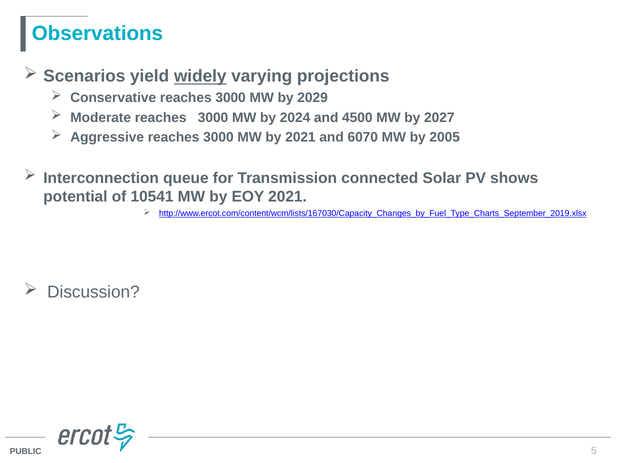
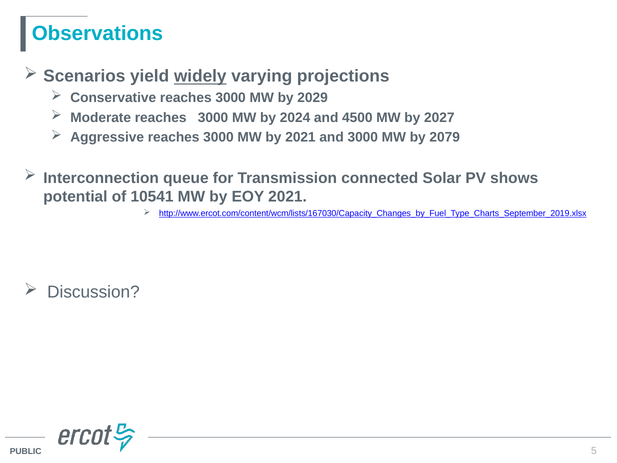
and 6070: 6070 -> 3000 (363, 137)
2005: 2005 -> 2079 (445, 137)
